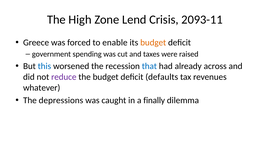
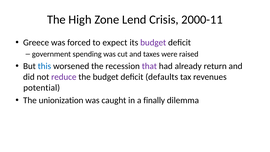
2093-11: 2093-11 -> 2000-11 (202, 20)
enable: enable -> expect (115, 42)
budget colour: orange -> purple (153, 42)
that colour: blue -> purple (149, 66)
across: across -> return (215, 66)
whatever: whatever -> potential (42, 88)
depressions: depressions -> unionization (61, 100)
